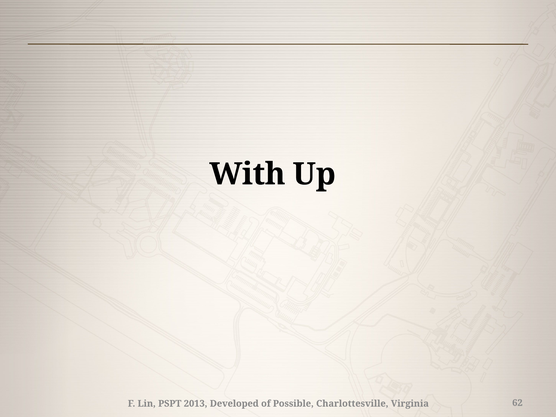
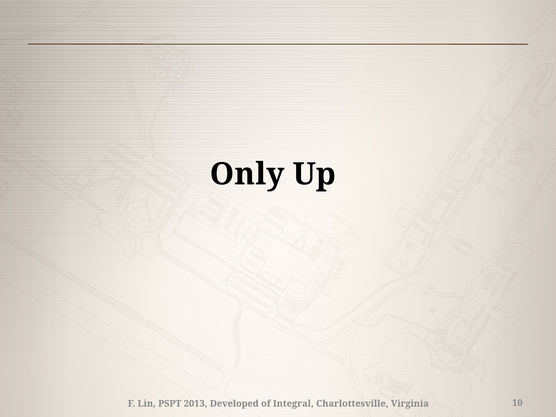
With: With -> Only (247, 174)
Possible: Possible -> Integral (293, 404)
62: 62 -> 10 (517, 403)
